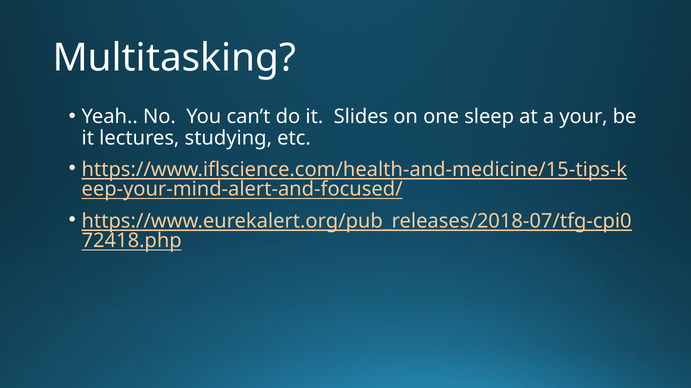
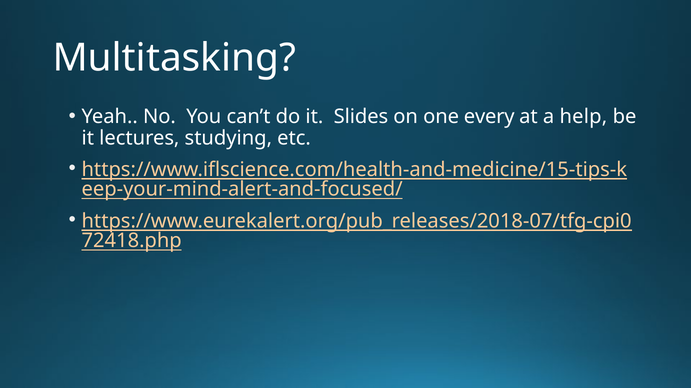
sleep: sleep -> every (489, 117)
your: your -> help (583, 117)
